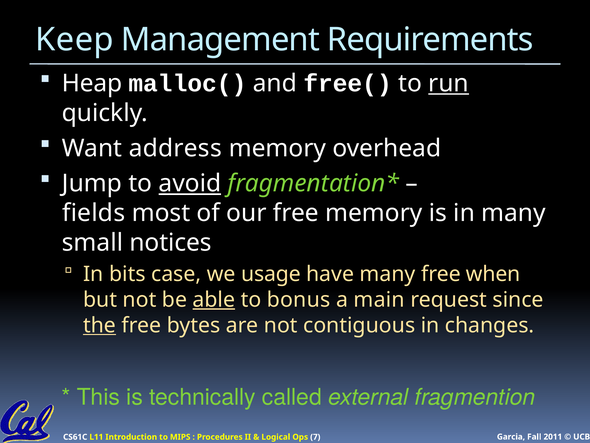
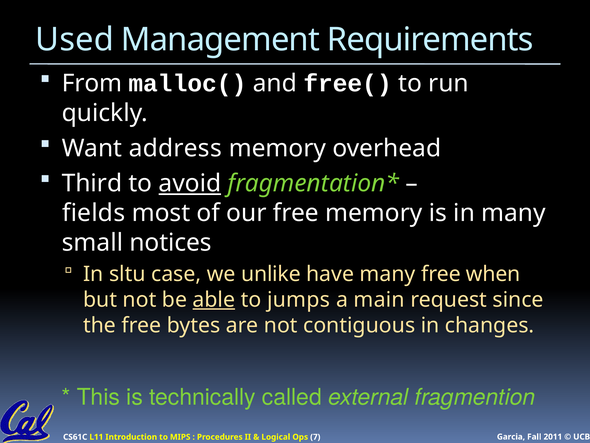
Keep: Keep -> Used (75, 40)
Heap: Heap -> From (92, 83)
run underline: present -> none (449, 83)
Jump: Jump -> Third (92, 183)
bits: bits -> sltu (127, 274)
usage: usage -> unlike (271, 274)
bonus: bonus -> jumps (299, 299)
the underline: present -> none (100, 325)
